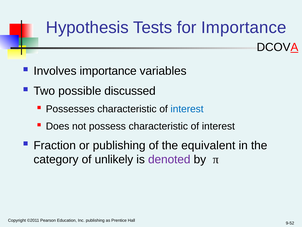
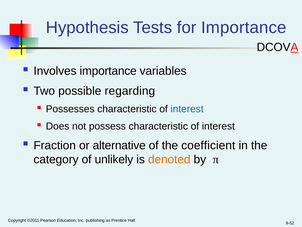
discussed: discussed -> regarding (130, 91)
or publishing: publishing -> alternative (119, 145)
equivalent: equivalent -> coefficient (208, 145)
denoted colour: purple -> orange (169, 159)
